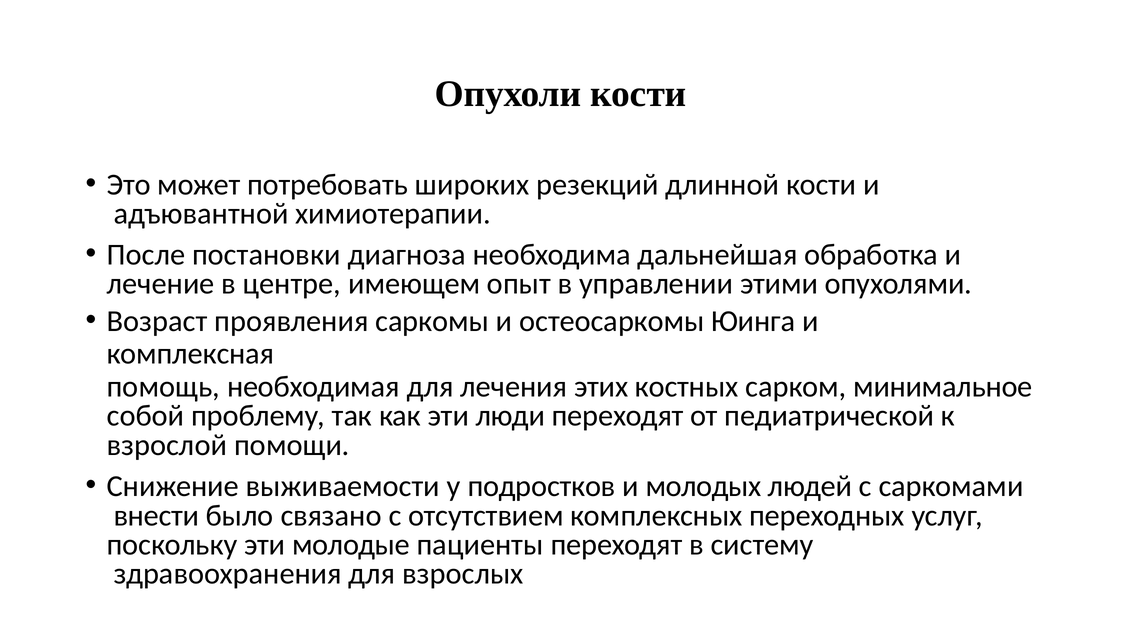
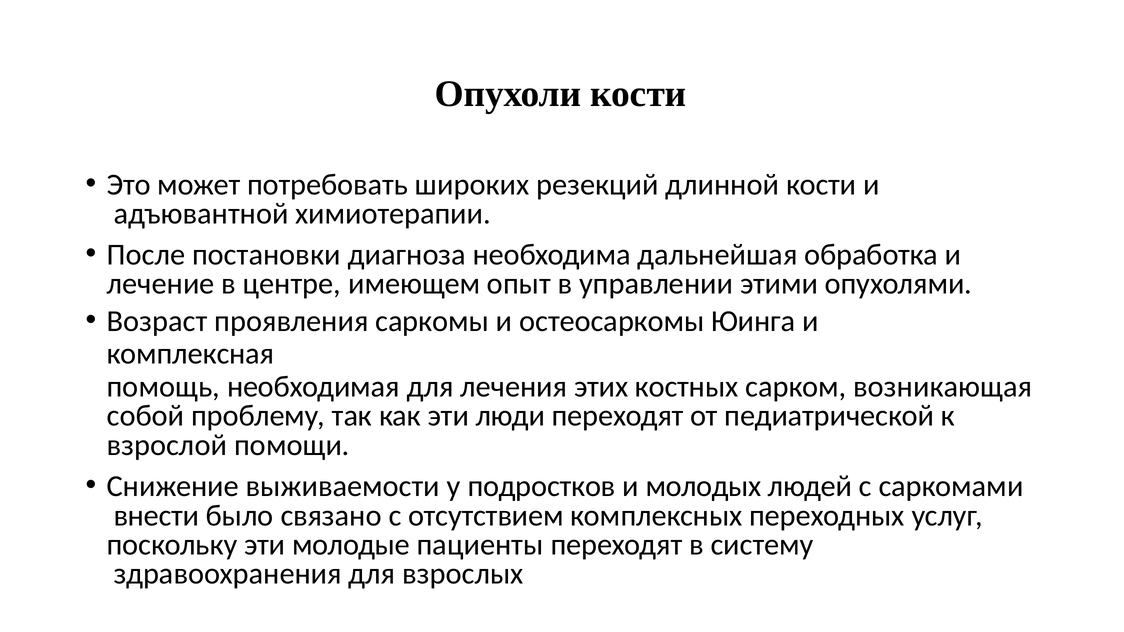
минимальное: минимальное -> возникающая (943, 387)
